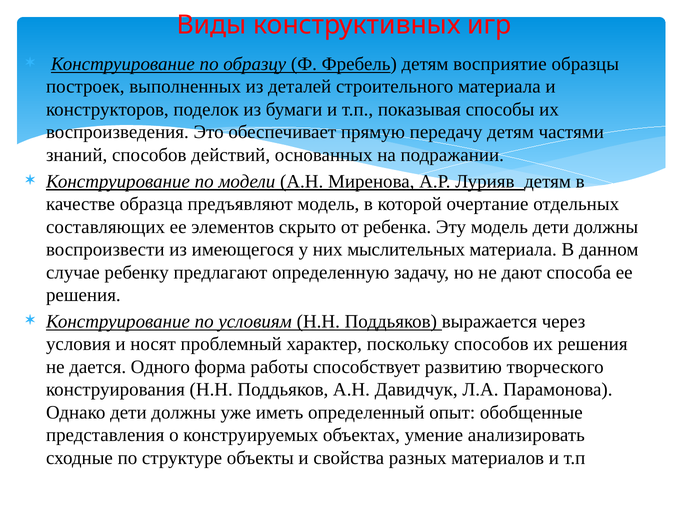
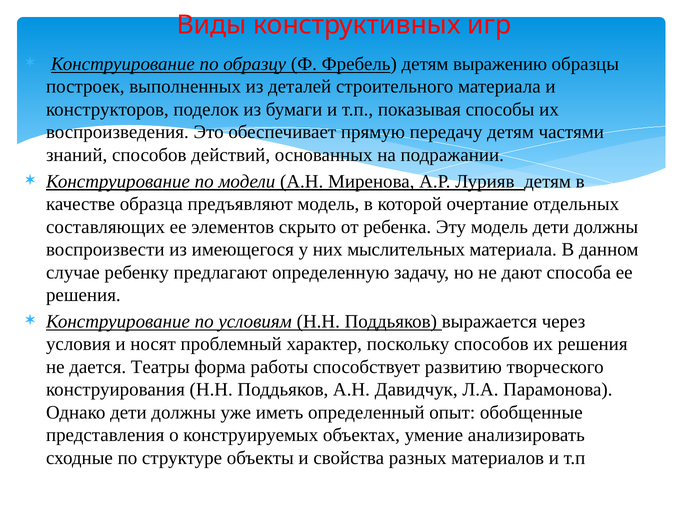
восприятие: восприятие -> выражению (500, 64)
Одного: Одного -> Театры (160, 367)
